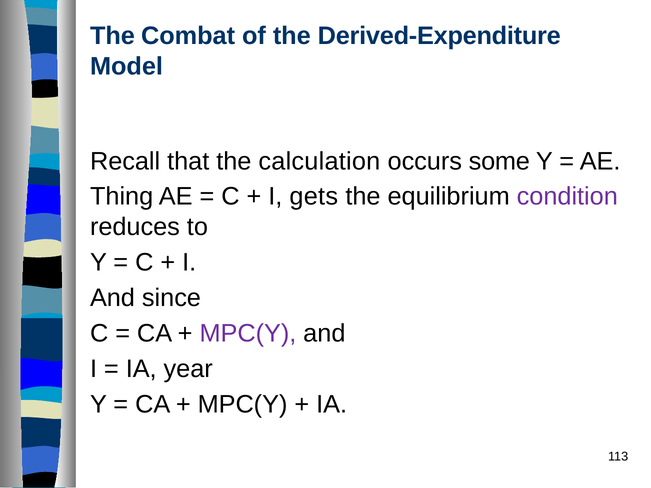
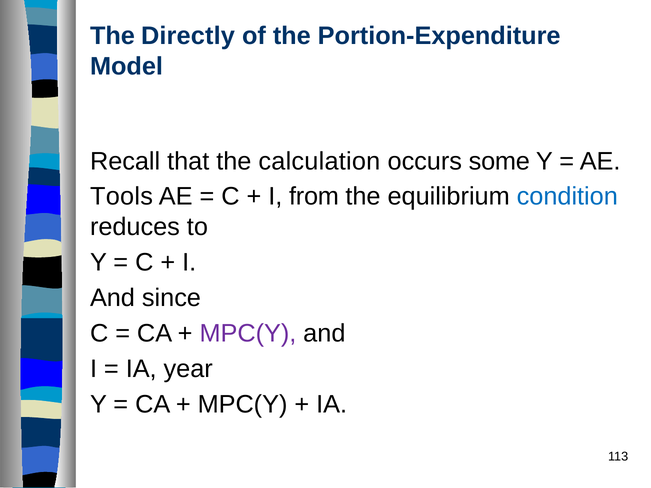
Combat: Combat -> Directly (188, 36)
Derived-Expenditure: Derived-Expenditure -> Portion-Expenditure (439, 36)
Thing: Thing -> Tools (122, 197)
gets: gets -> from (314, 197)
condition colour: purple -> blue (567, 197)
